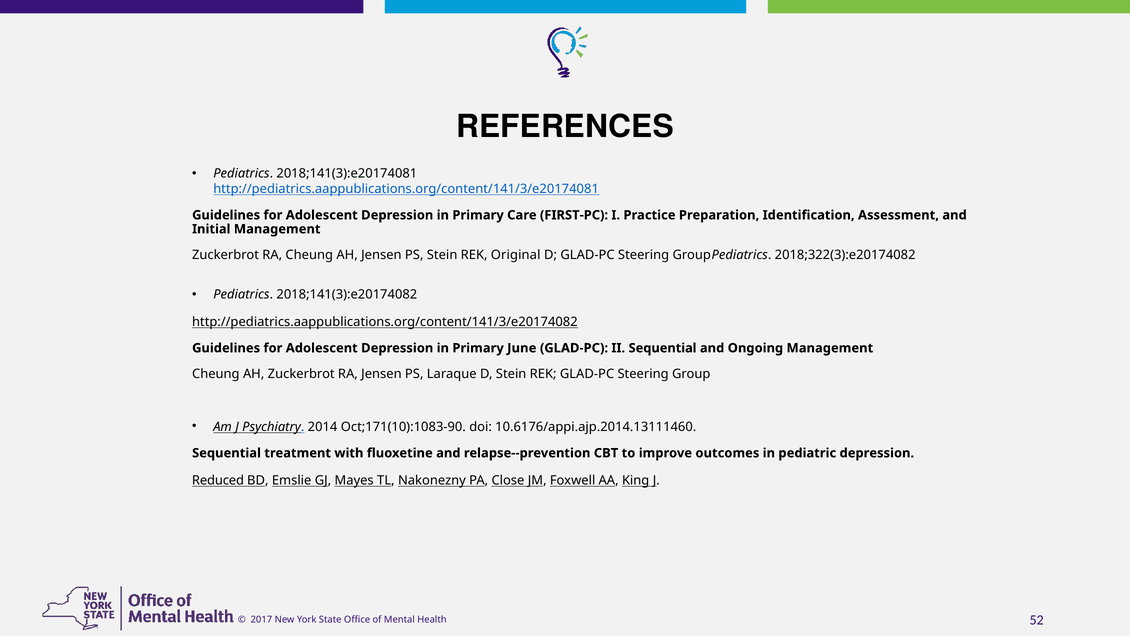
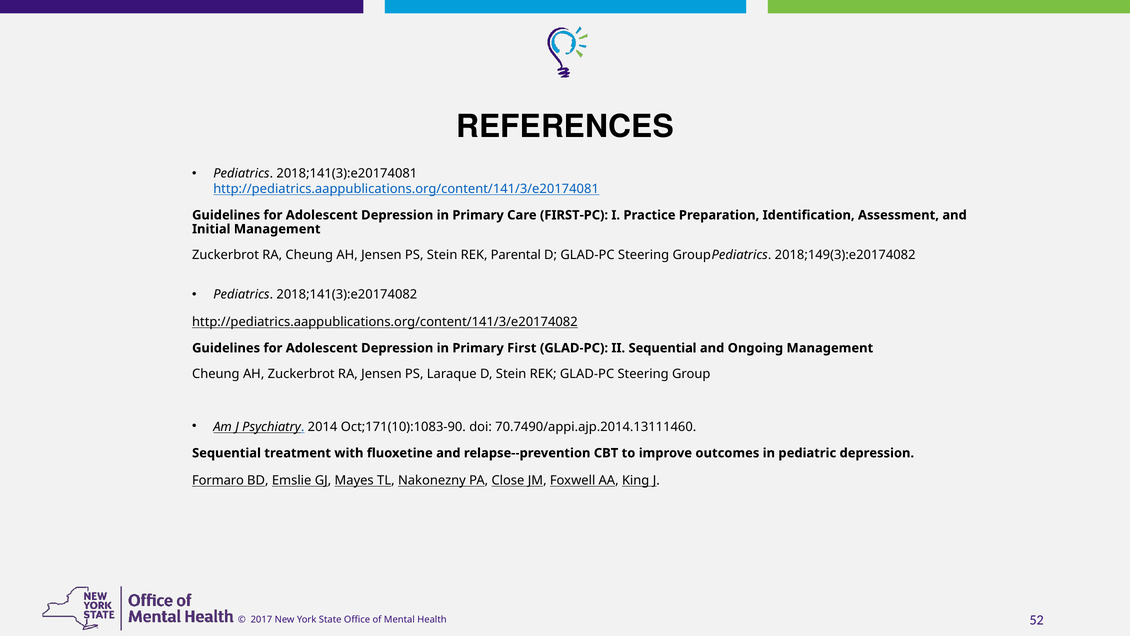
Original: Original -> Parental (516, 255)
2018;322(3):e20174082: 2018;322(3):e20174082 -> 2018;149(3):e20174082 (845, 255)
June: June -> First (522, 348)
10.6176/appi.ajp.2014.13111460: 10.6176/appi.ajp.2014.13111460 -> 70.7490/appi.ajp.2014.13111460 (596, 427)
Reduced: Reduced -> Formaro (218, 480)
